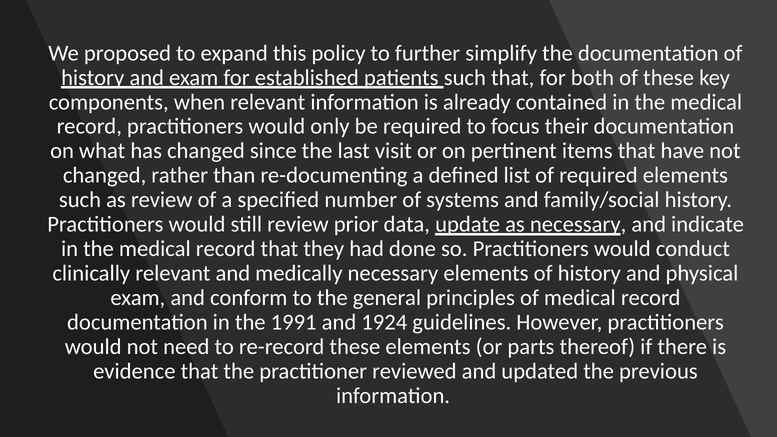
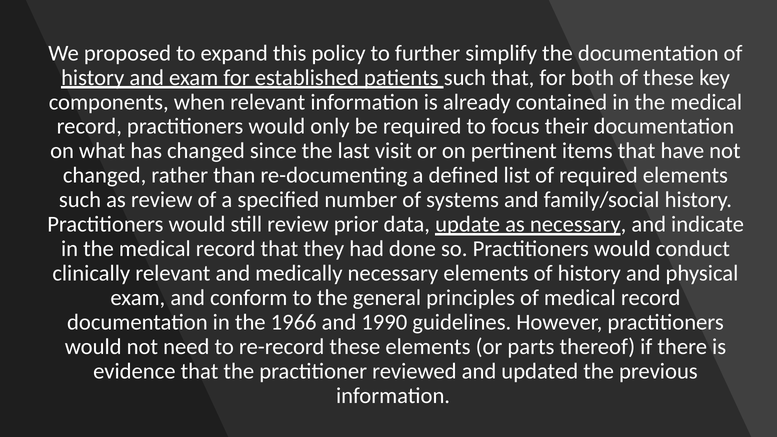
1991: 1991 -> 1966 (294, 322)
1924: 1924 -> 1990 (384, 322)
